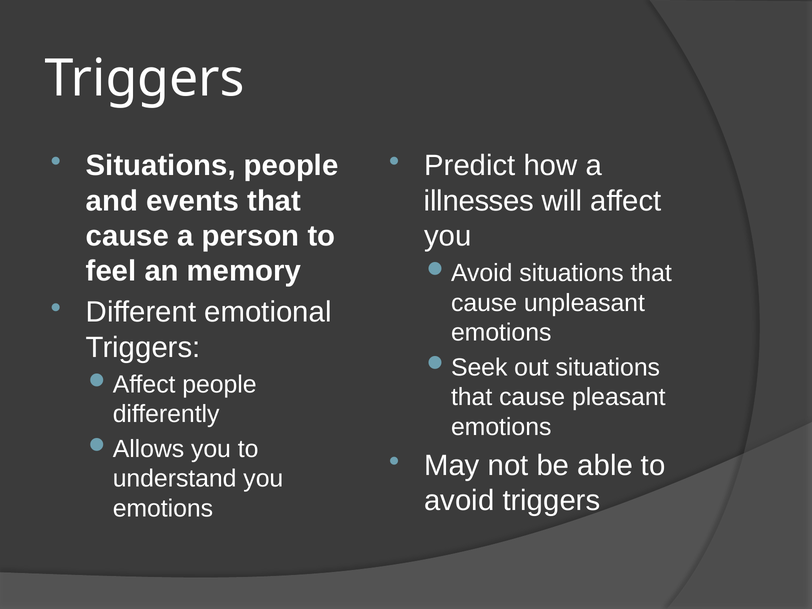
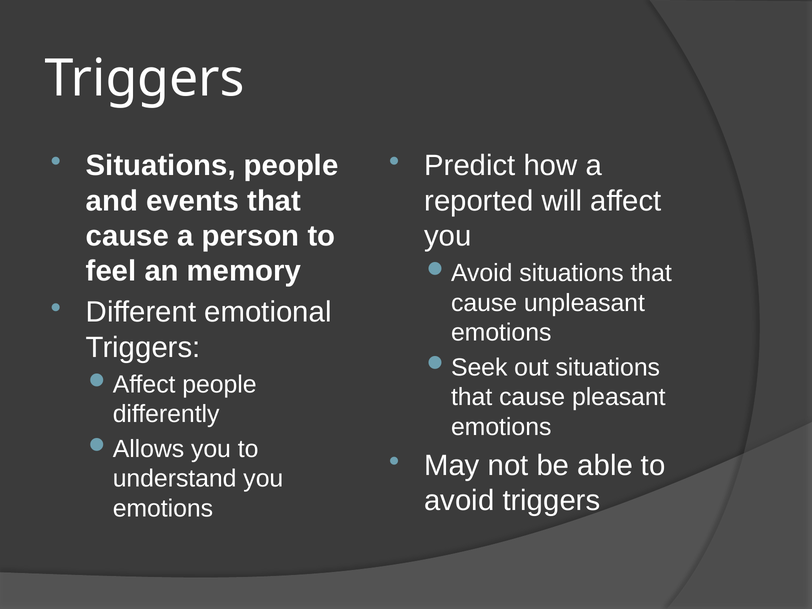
illnesses: illnesses -> reported (479, 201)
